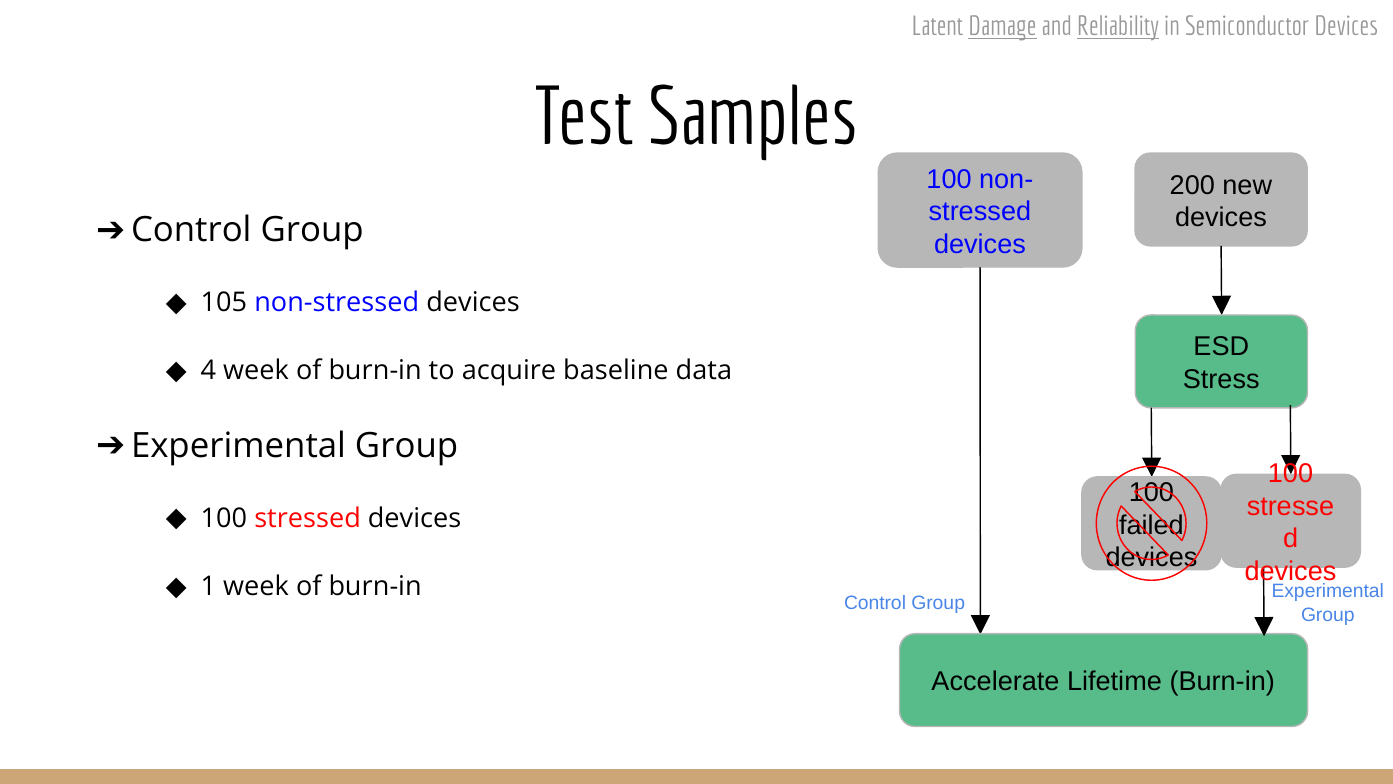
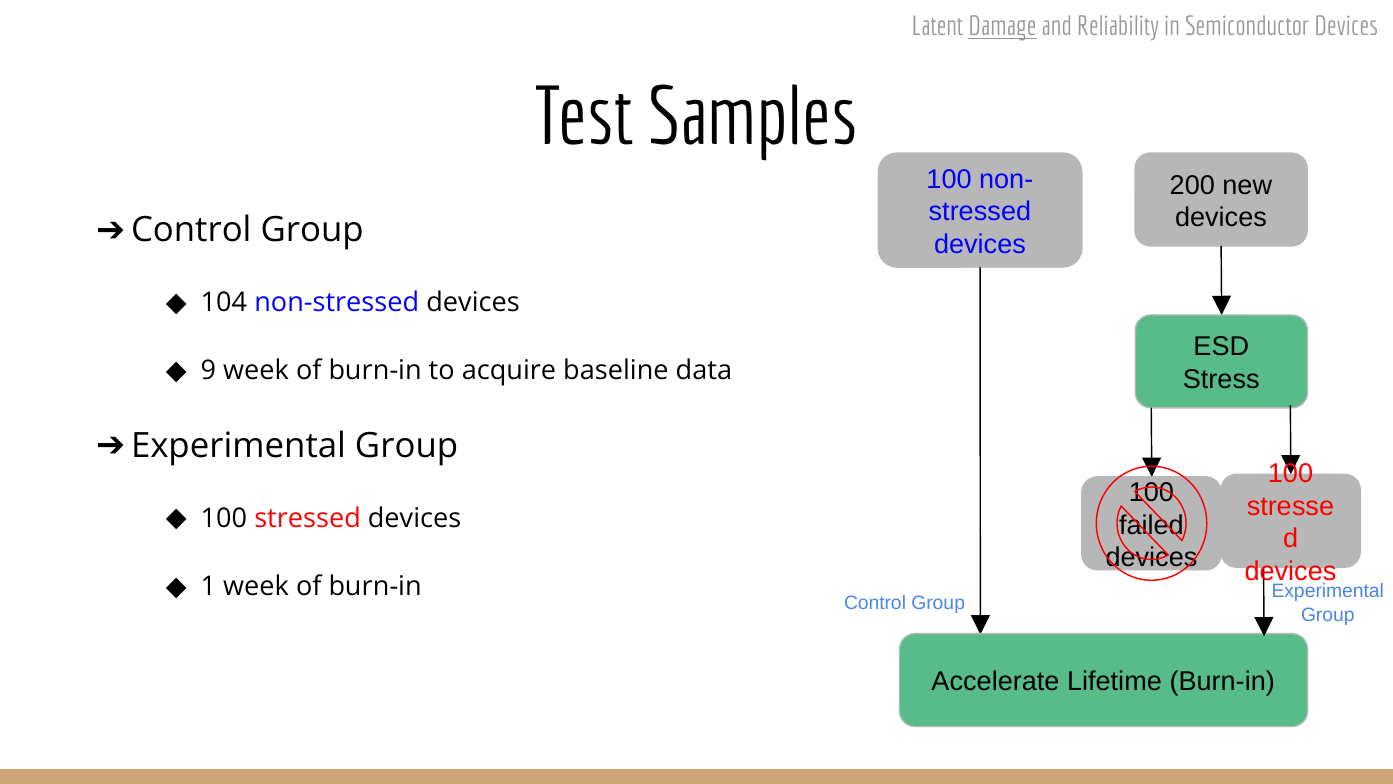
Reliability underline: present -> none (1118, 27)
105: 105 -> 104 (224, 303)
4: 4 -> 9 (208, 371)
